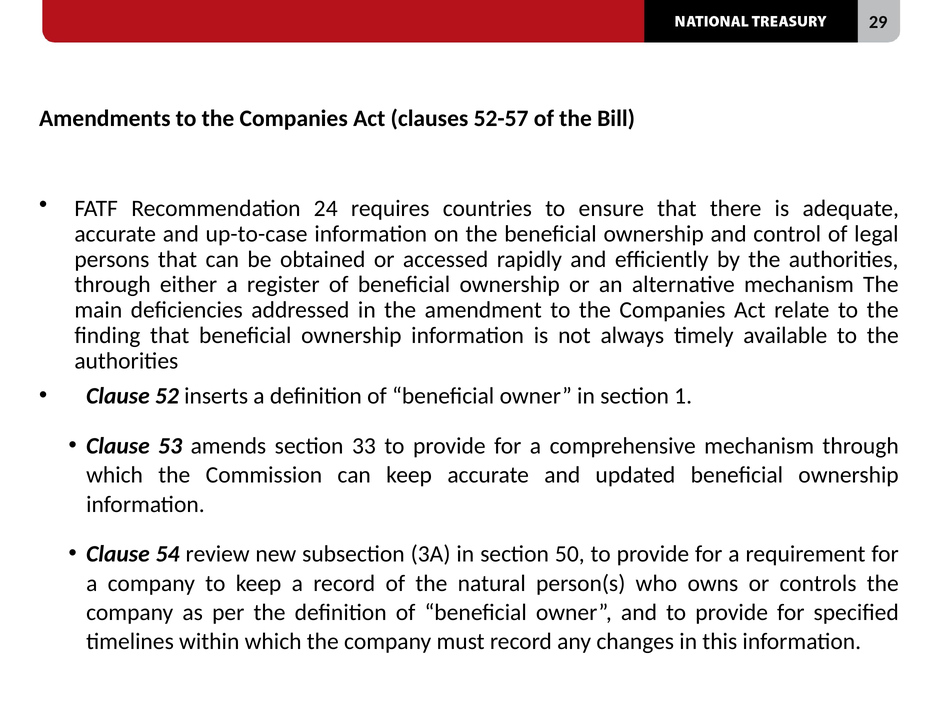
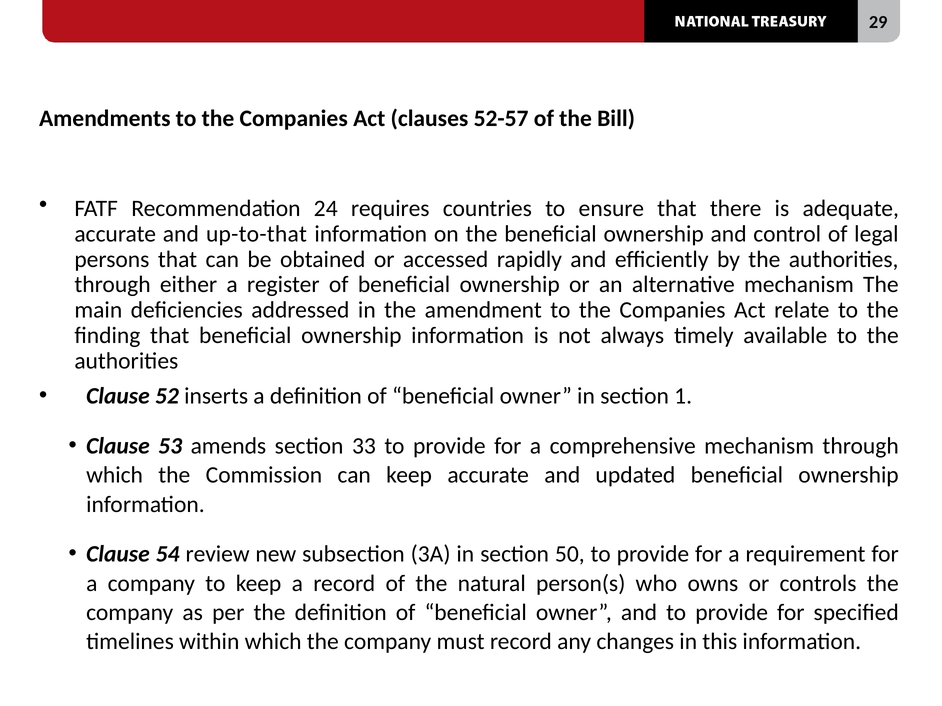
up-to-case: up-to-case -> up-to-that (256, 234)
